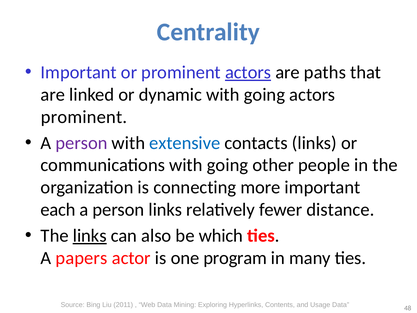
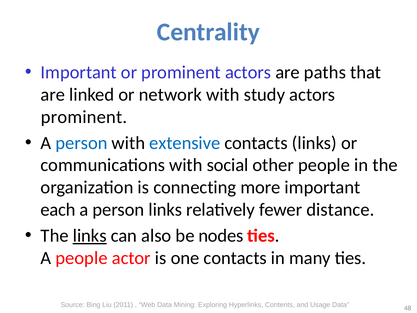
actors underline: present -> none (248, 72)
dynamic: dynamic -> network (170, 95)
going: going -> study (264, 95)
person colour: purple -> blue (82, 143)
communications with going: going -> social (228, 165)
which: which -> nodes (221, 235)
A papers: papers -> people (82, 258)
one program: program -> contacts (235, 258)
